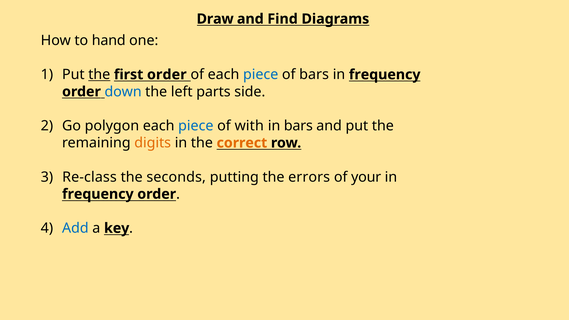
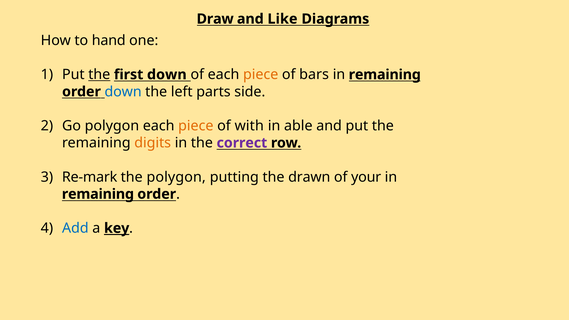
Find: Find -> Like (282, 19)
first order: order -> down (167, 75)
piece colour: blue -> orange (261, 75)
frequency: frequency -> remaining (385, 75)
piece colour: blue -> orange (196, 126)
in bars: bars -> able (298, 126)
correct colour: orange -> purple (242, 143)
Re-class: Re-class -> Re-mark (90, 177)
the seconds: seconds -> polygon (176, 177)
errors: errors -> drawn (309, 177)
frequency: frequency -> remaining (98, 194)
key underline: none -> present (117, 228)
